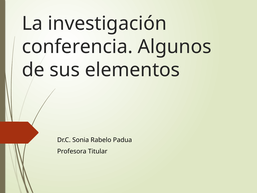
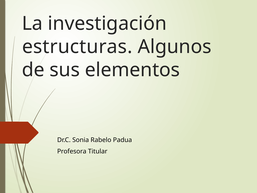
conferencia: conferencia -> estructuras (77, 47)
